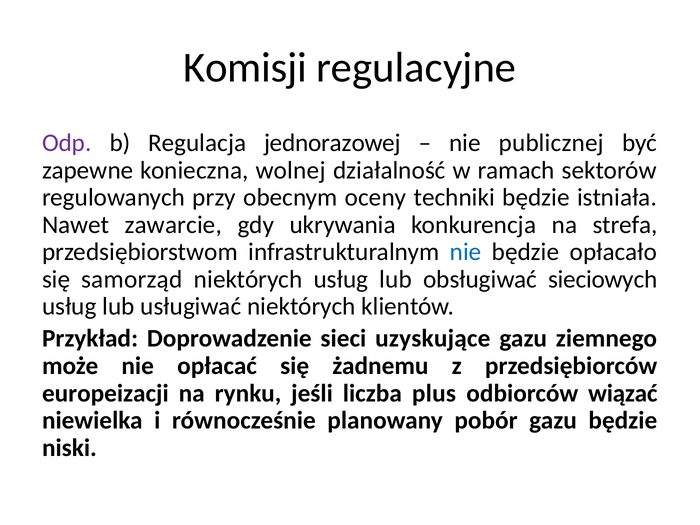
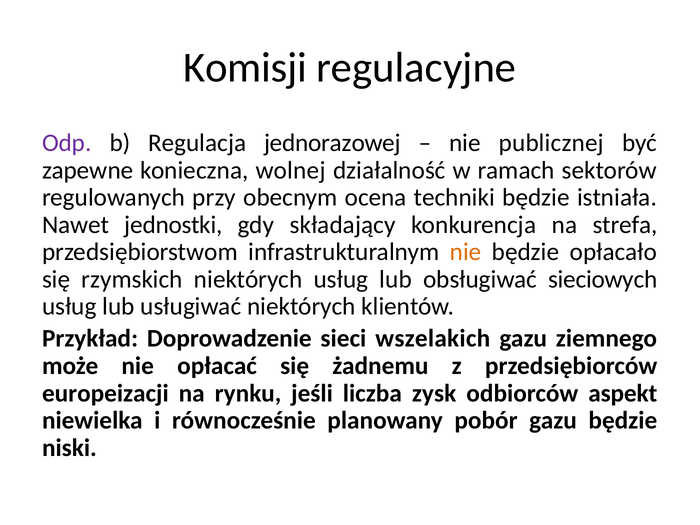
oceny: oceny -> ocena (376, 197)
zawarcie: zawarcie -> jednostki (173, 225)
ukrywania: ukrywania -> składający (343, 225)
nie colour: blue -> orange (466, 252)
samorząd: samorząd -> rzymskich (132, 279)
uzyskujące: uzyskujące -> wszelakich (433, 339)
plus: plus -> zysk (434, 393)
wiązać: wiązać -> aspekt (623, 393)
